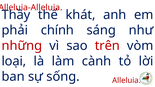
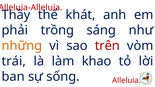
chính: chính -> trồng (57, 30)
những colour: red -> orange (22, 46)
loại: loại -> trái (14, 61)
cành: cành -> khao (97, 61)
